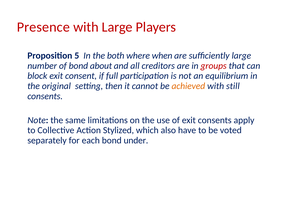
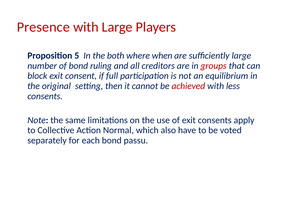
about: about -> ruling (101, 66)
achieved colour: orange -> red (188, 86)
still: still -> less (233, 86)
Stylized: Stylized -> Normal (118, 130)
under: under -> passu (136, 140)
